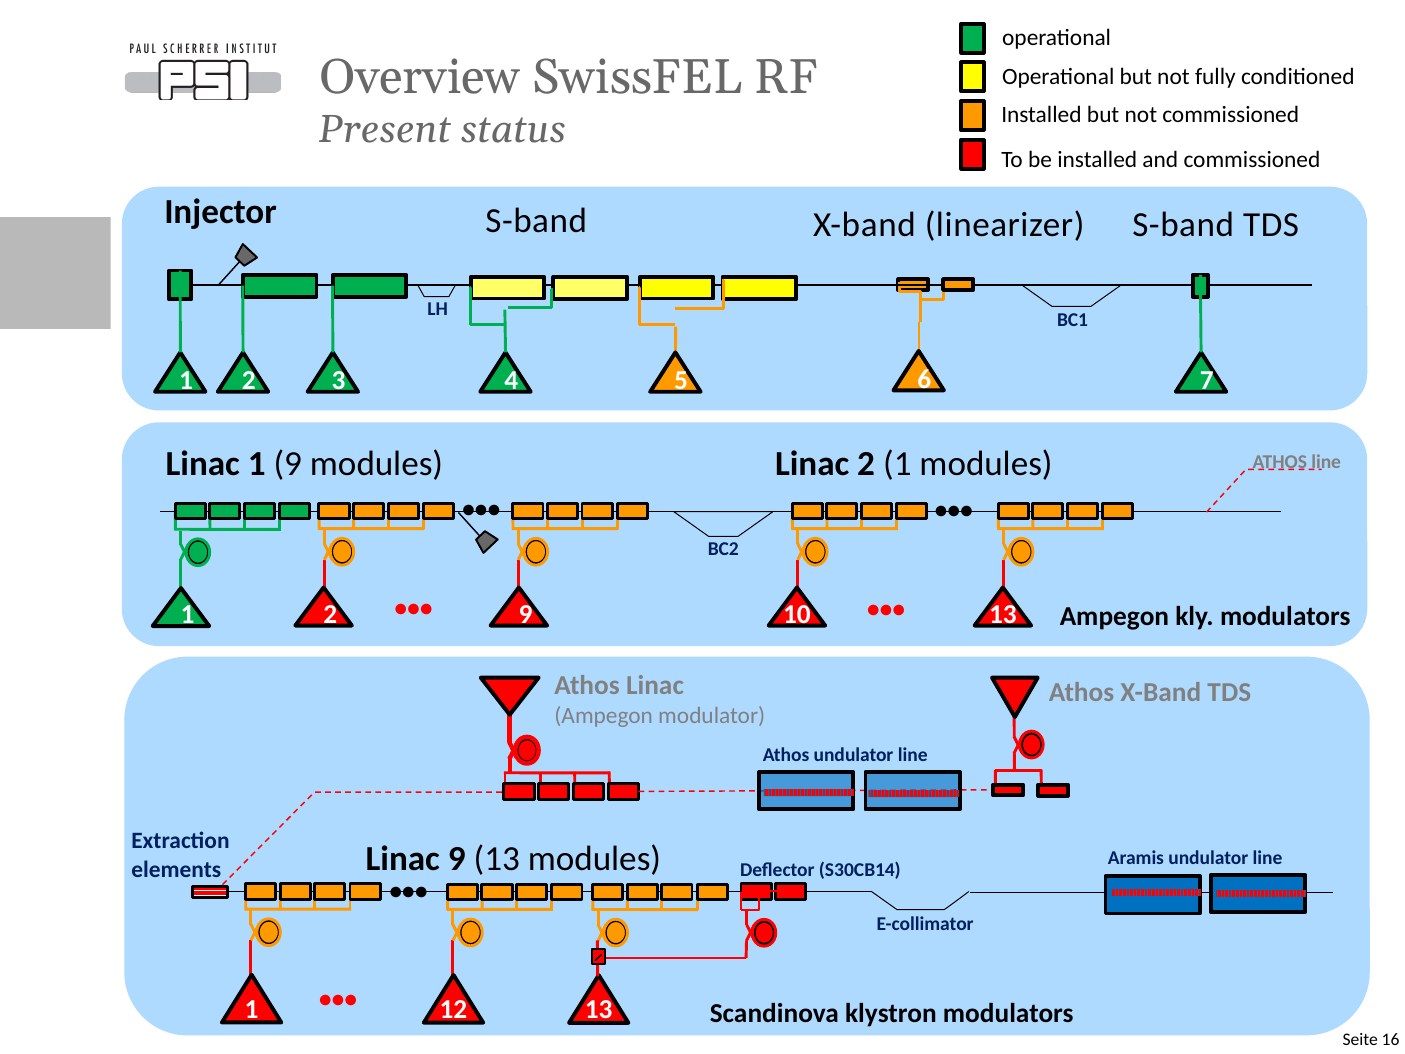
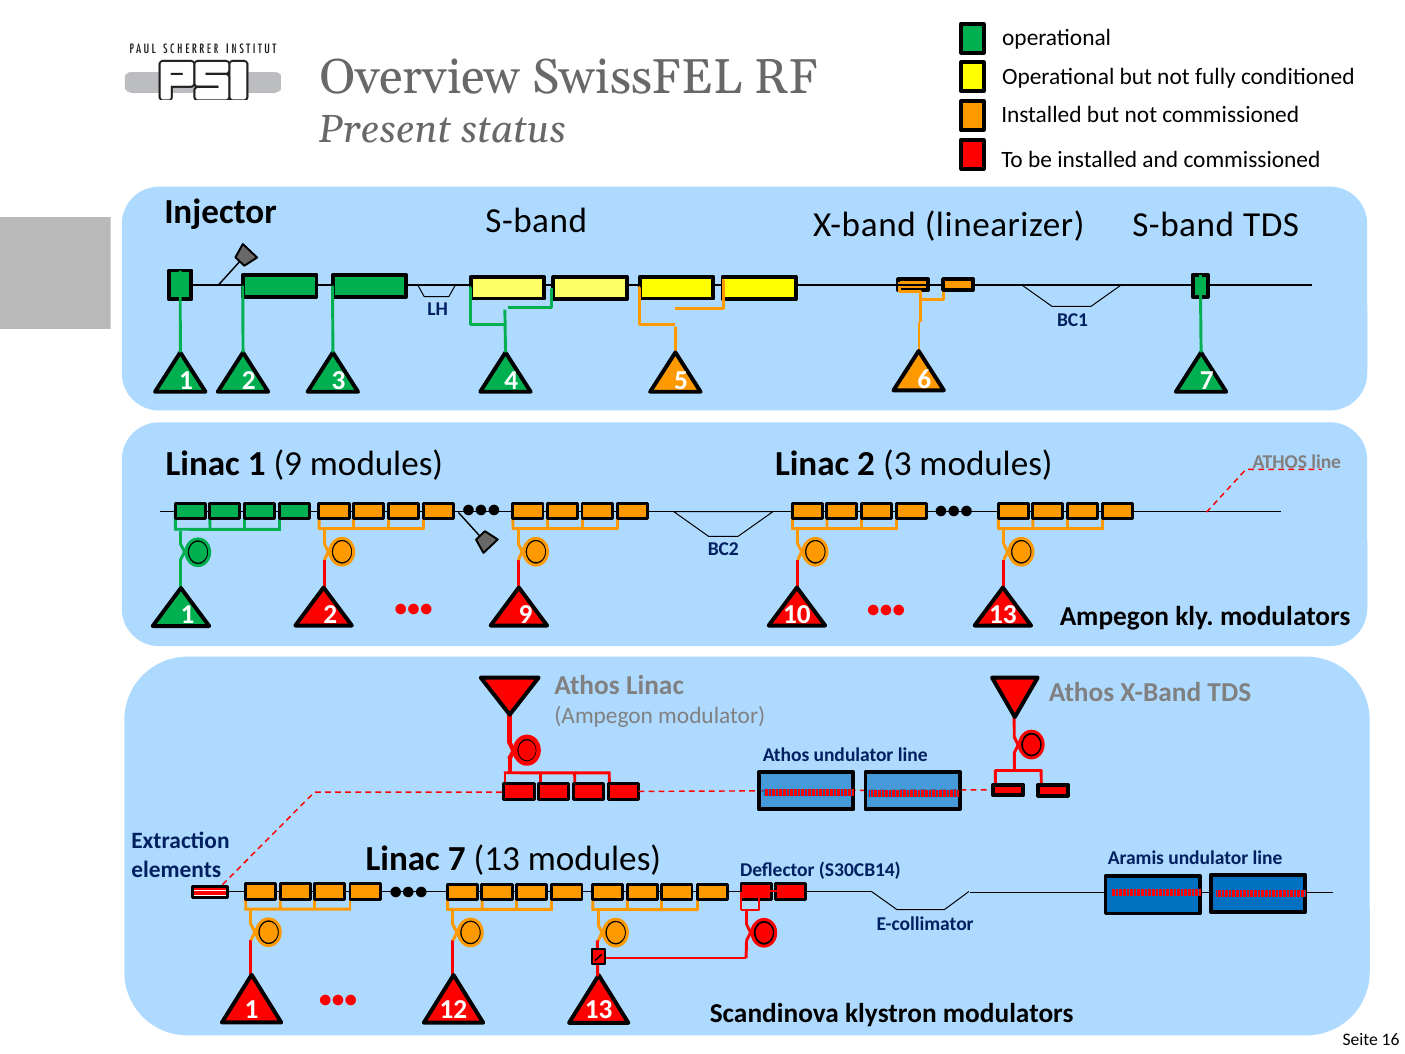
Linac 2 1: 1 -> 3 (897, 464)
Linac 9: 9 -> 7 (457, 859)
